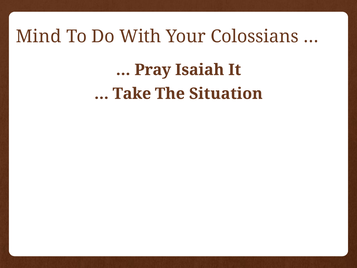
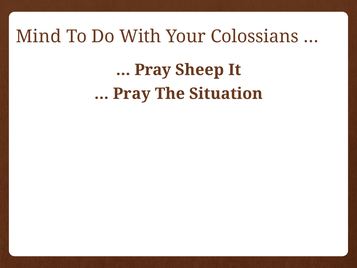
Isaiah: Isaiah -> Sheep (200, 70)
Take: Take -> Pray (132, 94)
